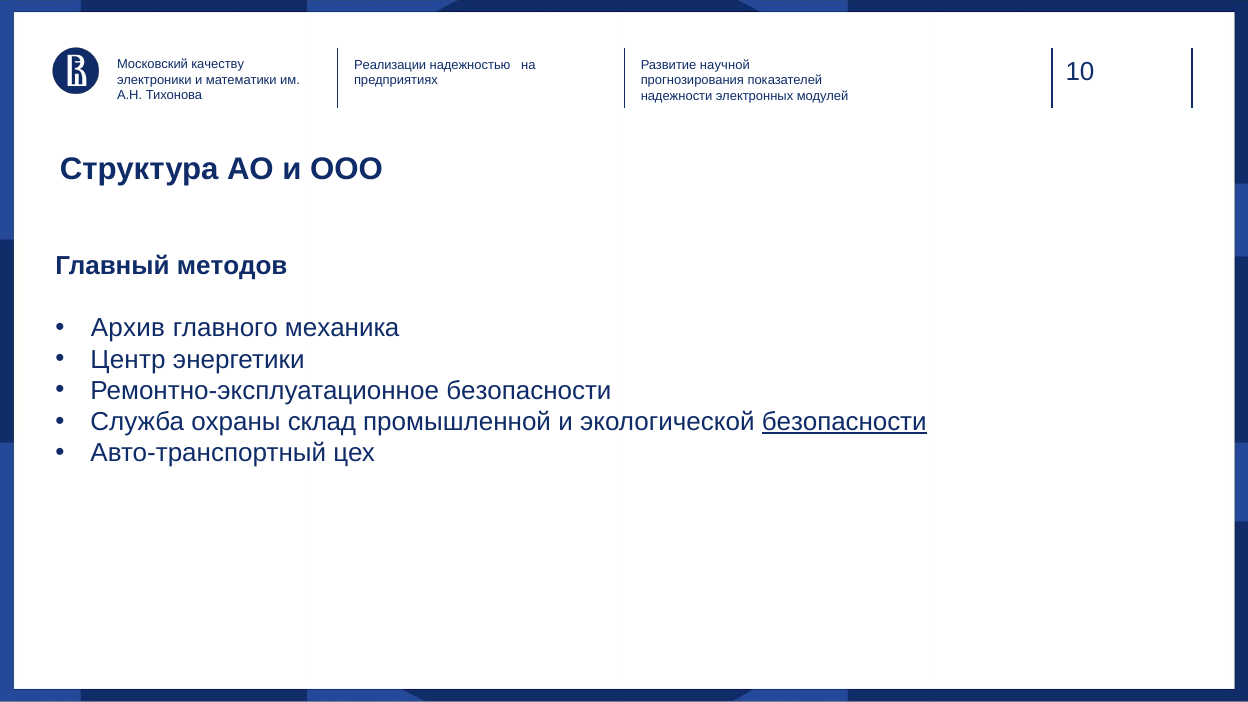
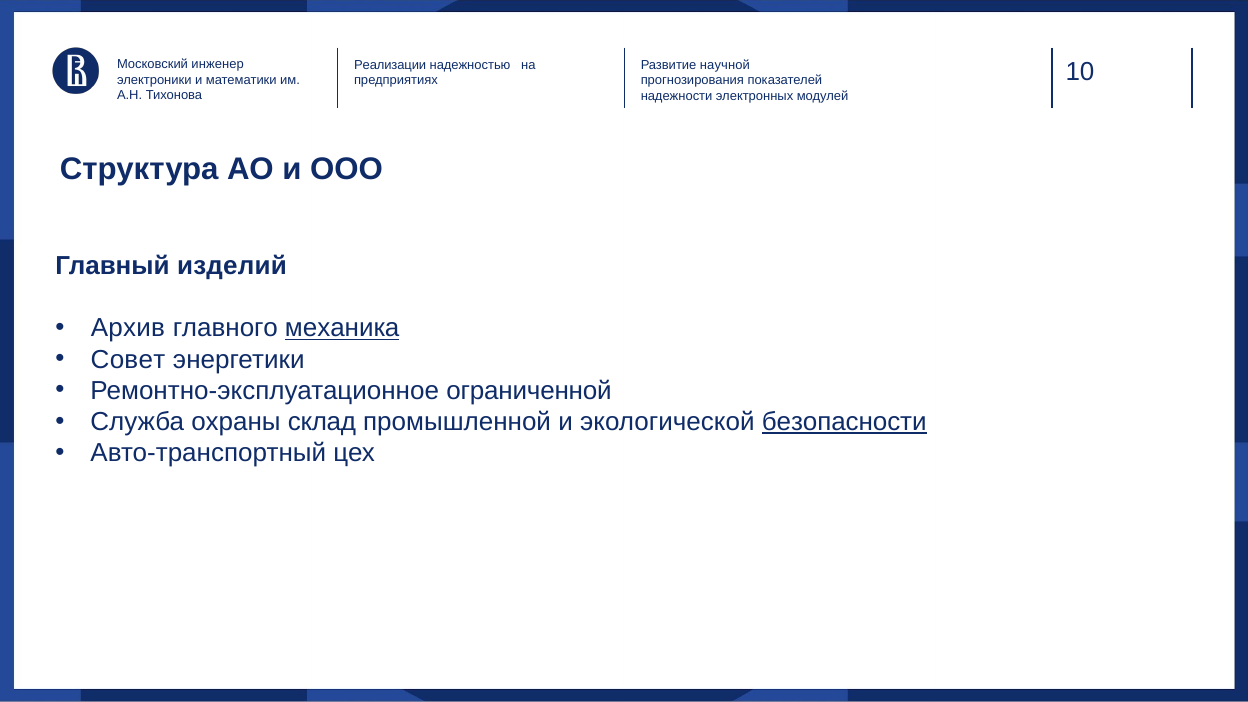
качеству: качеству -> инженер (218, 64)
методов: методов -> изделий (232, 266)
механика underline: none -> present (342, 328)
Центр: Центр -> Совет (128, 359)
Ремонтно-эксплуатационное безопасности: безопасности -> ограниченной (529, 391)
